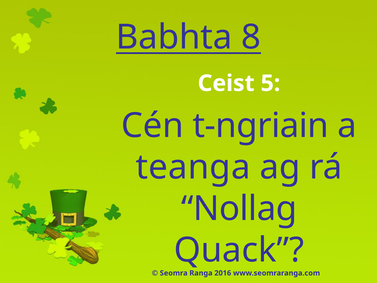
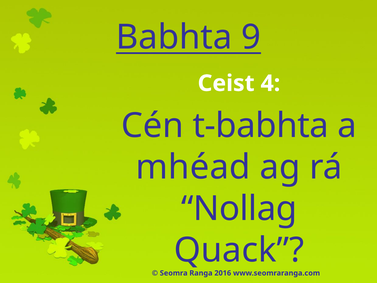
8: 8 -> 9 (251, 37)
5: 5 -> 4 (270, 83)
t-ngriain: t-ngriain -> t-babhta (261, 126)
teanga: teanga -> mhéad (193, 167)
